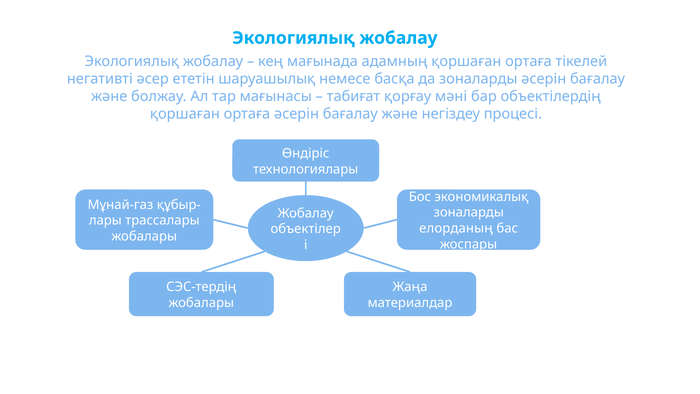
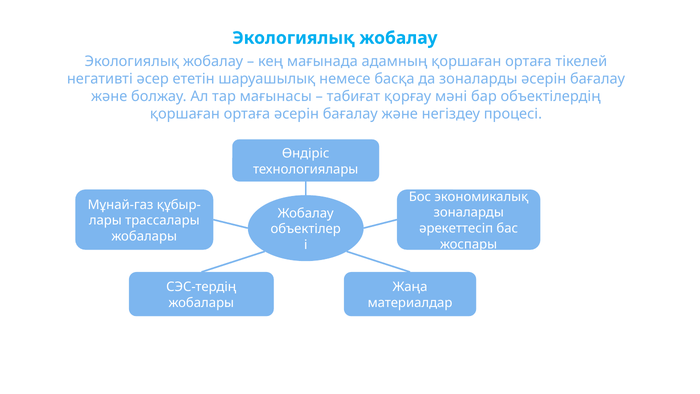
елорданың: елорданың -> әрекеттесіп (456, 228)
